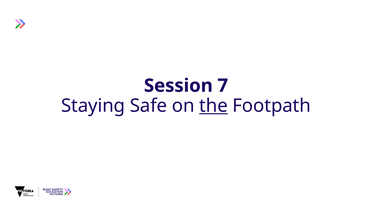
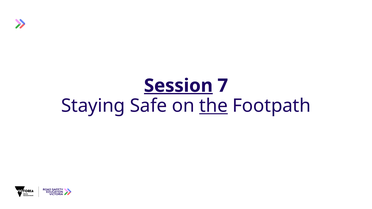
Session underline: none -> present (178, 86)
